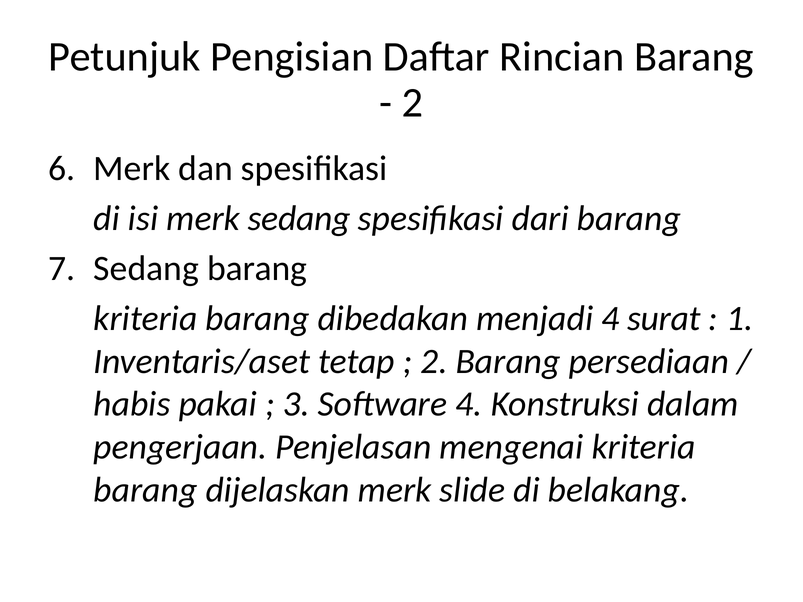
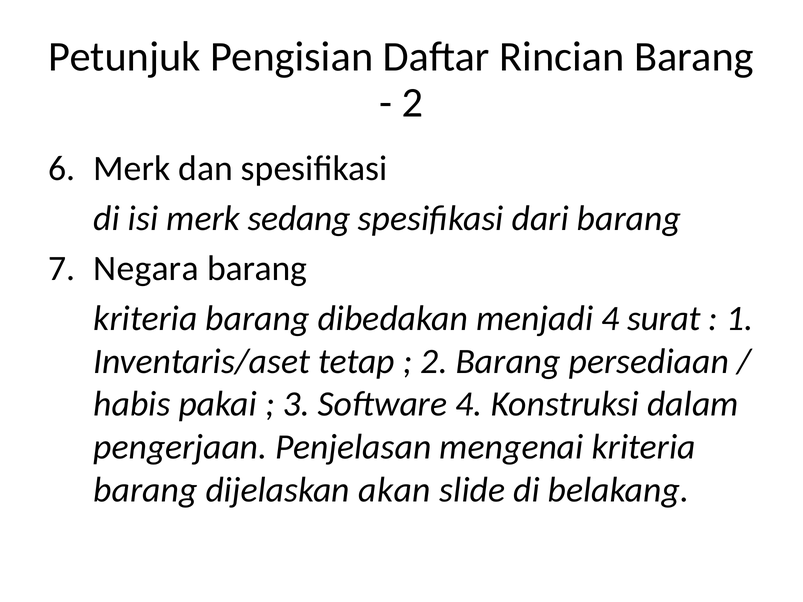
Sedang: Sedang -> Negara (146, 269)
dijelaskan merk: merk -> akan (395, 490)
